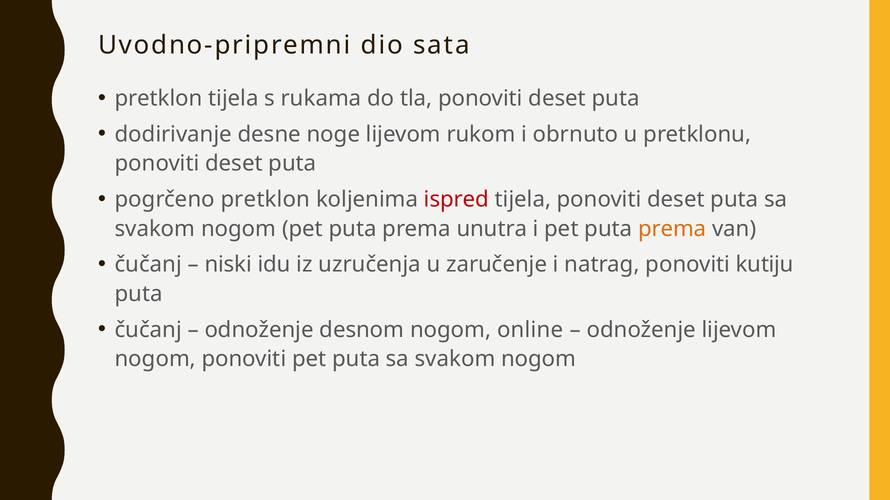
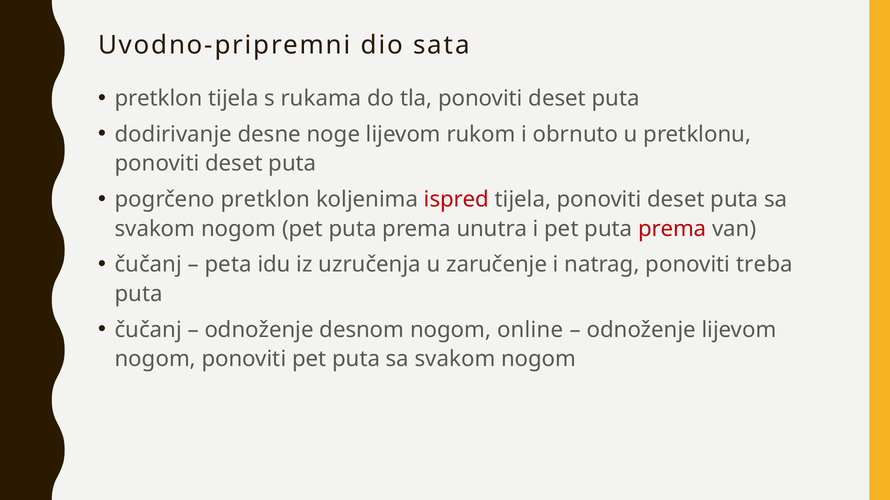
prema colour: orange -> red (672, 229)
niski: niski -> peta (228, 265)
kutiju: kutiju -> treba (764, 265)
